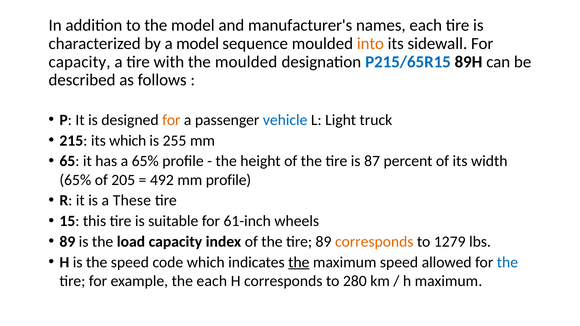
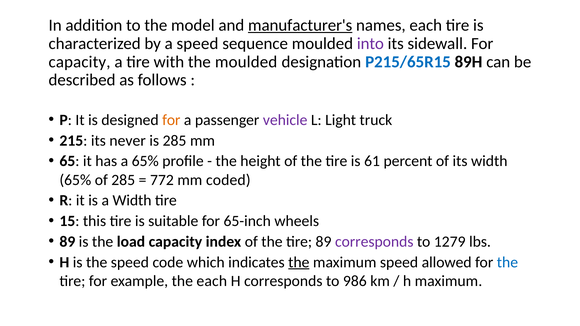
manufacturer's underline: none -> present (300, 25)
a model: model -> speed (197, 44)
into colour: orange -> purple (370, 44)
vehicle colour: blue -> purple (285, 120)
its which: which -> never (128, 141)
is 255: 255 -> 285 (175, 141)
87: 87 -> 61 (372, 161)
of 205: 205 -> 285 (123, 180)
492: 492 -> 772 (162, 180)
mm profile: profile -> coded (228, 180)
a These: These -> Width (132, 201)
61-inch: 61-inch -> 65-inch (247, 221)
corresponds colour: orange -> purple (374, 242)
280: 280 -> 986 (355, 281)
